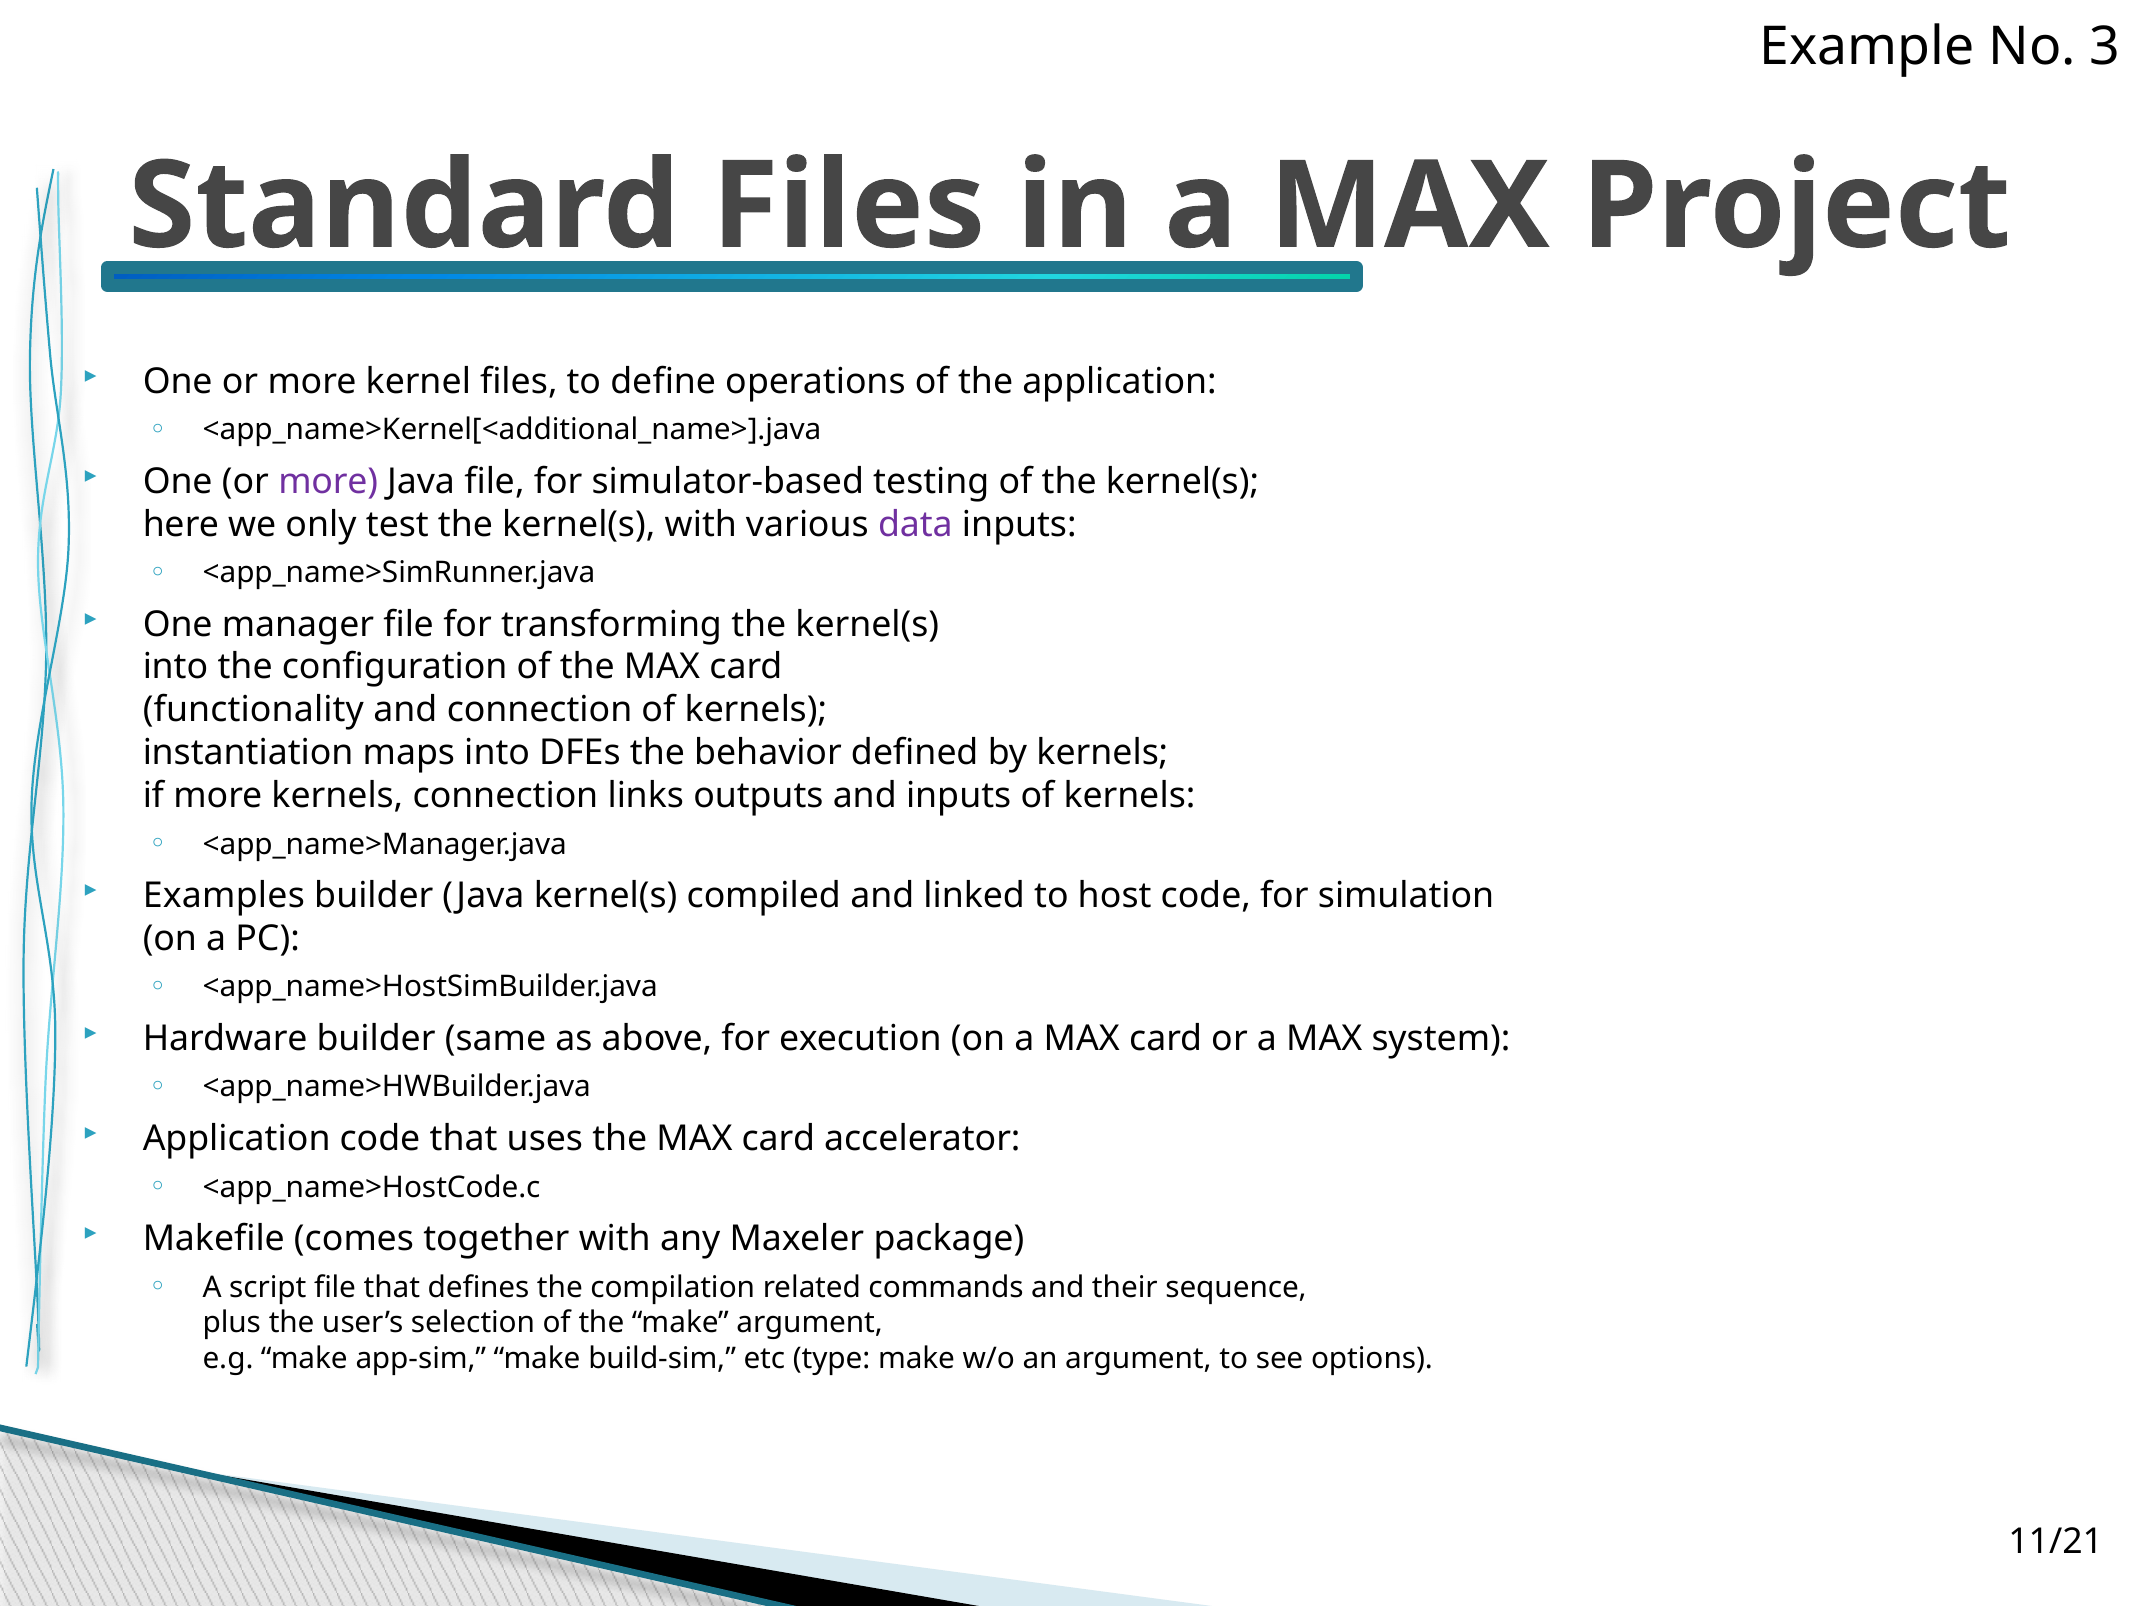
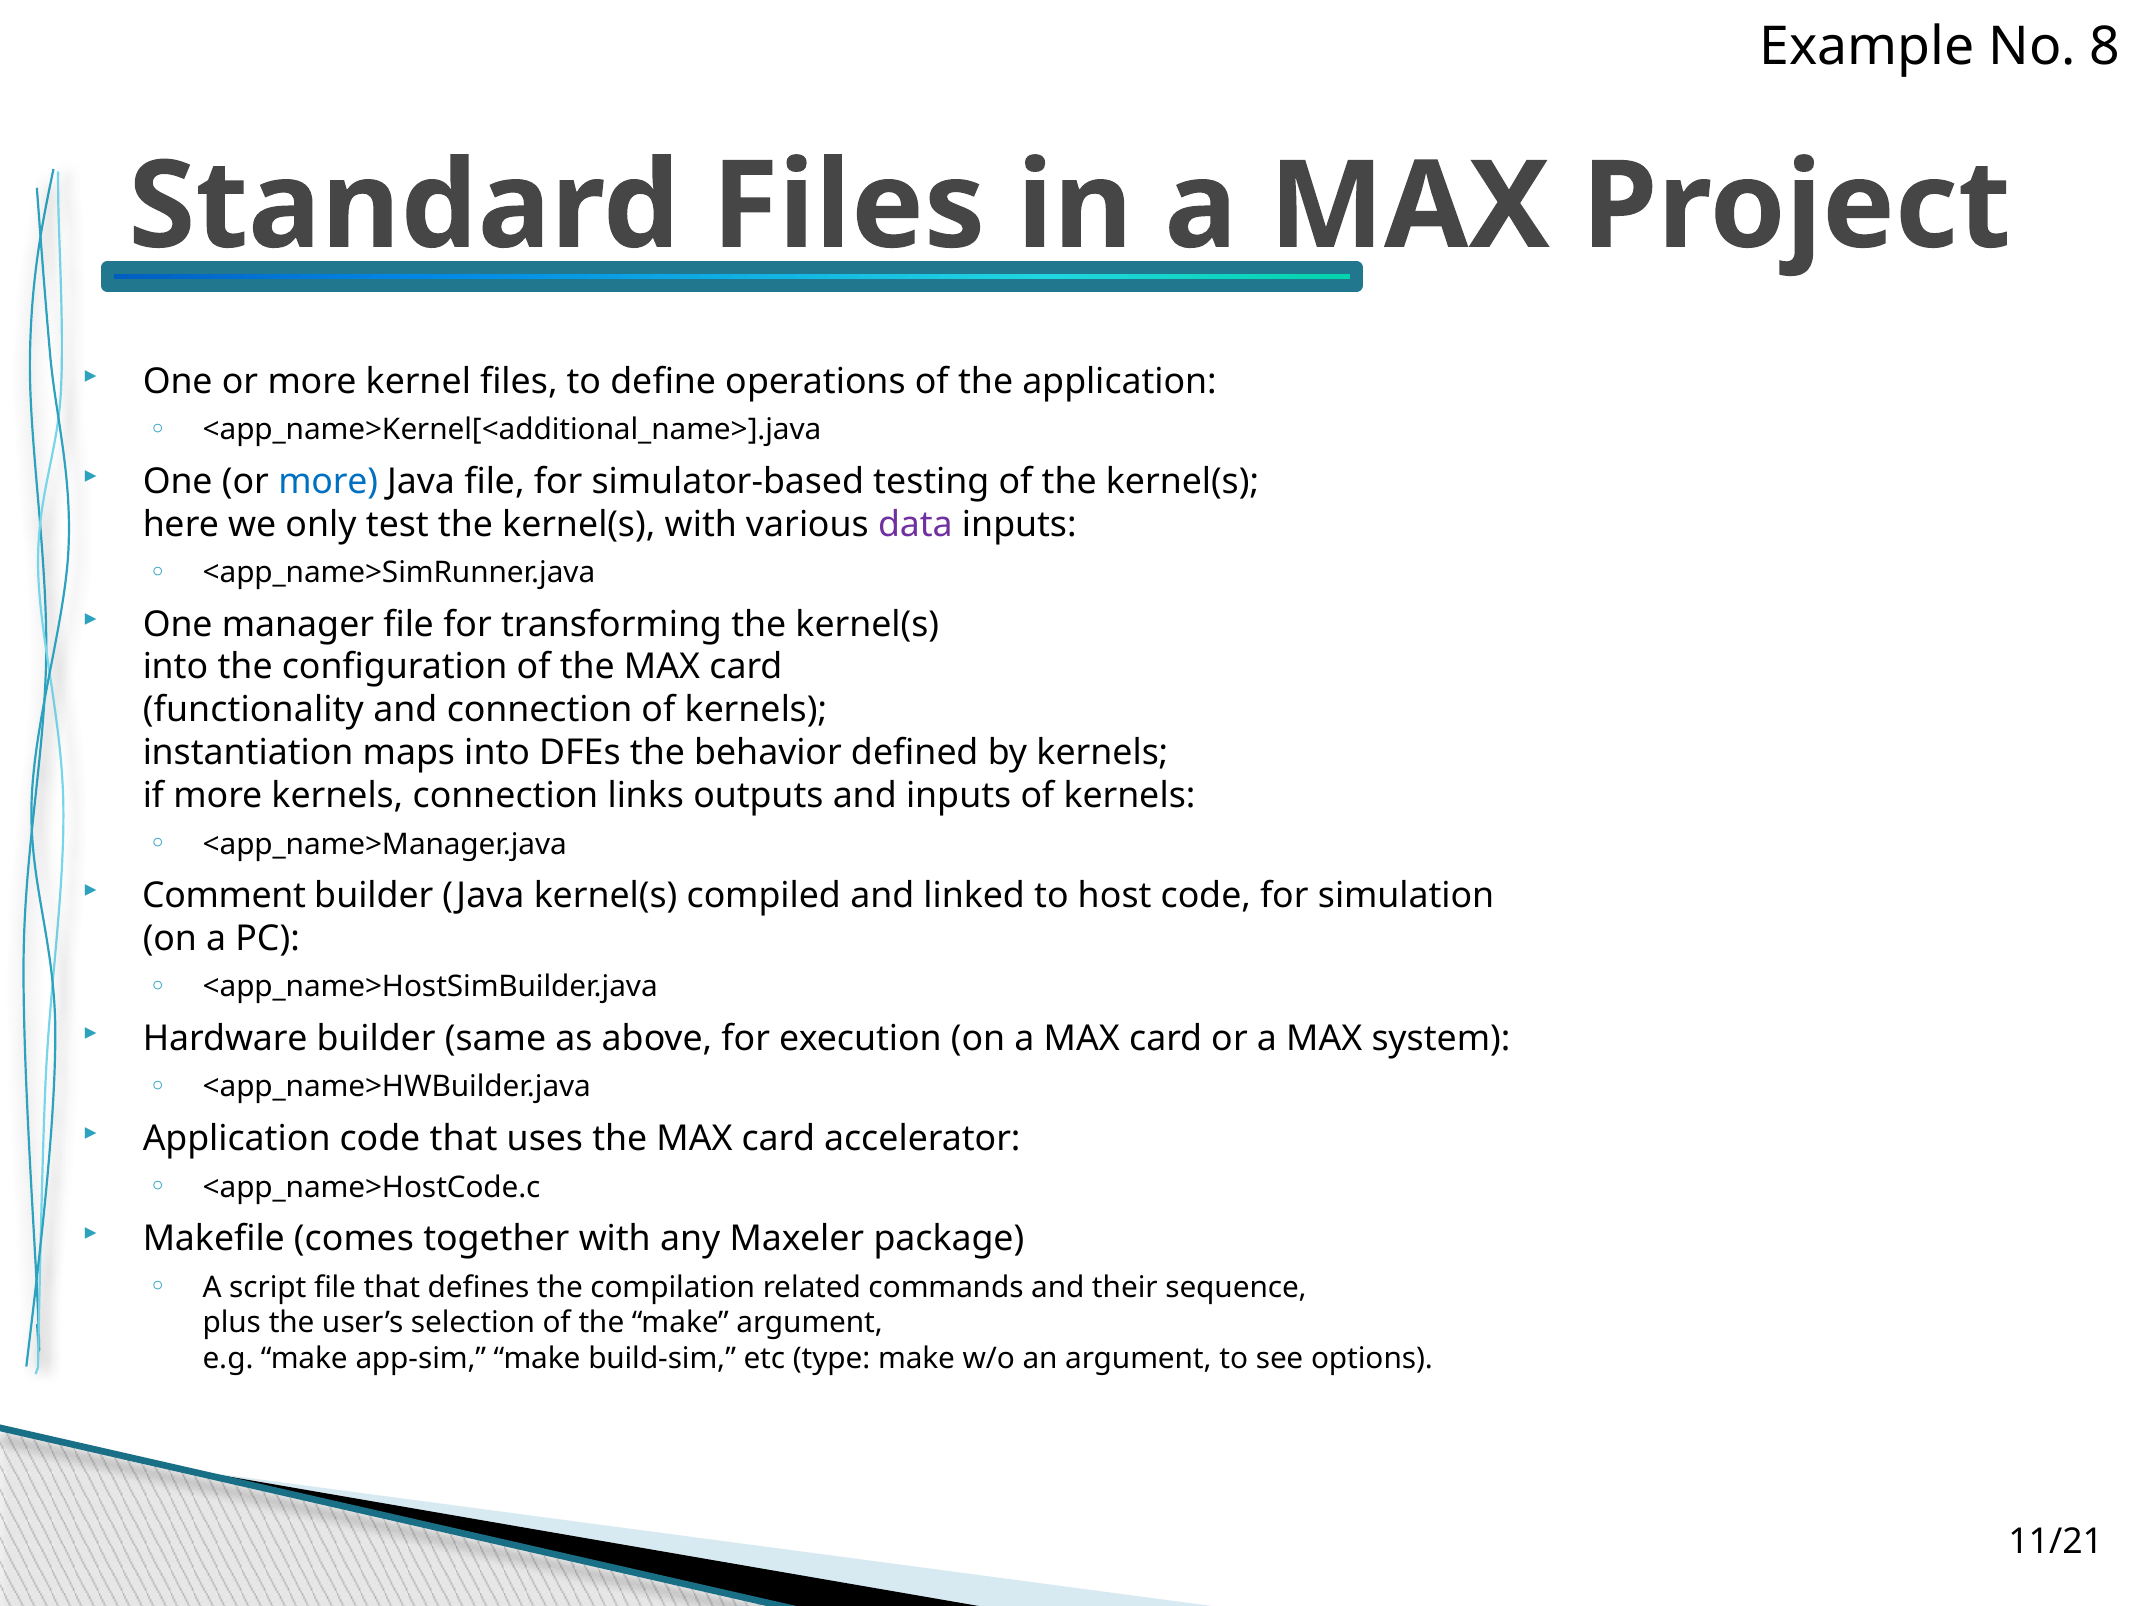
3: 3 -> 8 (2105, 47)
more colour: purple -> blue (328, 482)
Examples: Examples -> Comment (224, 896)
